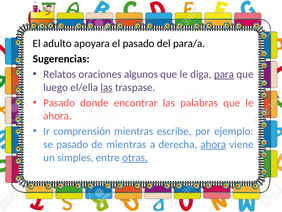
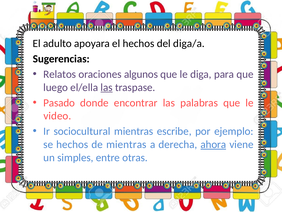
el pasado: pasado -> hechos (139, 43)
para/a: para/a -> diga/a (189, 43)
para underline: present -> none (224, 74)
ahora: ahora -> video (57, 116)
comprensión: comprensión -> sociocultural (82, 131)
se pasado: pasado -> hechos (72, 144)
otras underline: present -> none (135, 157)
